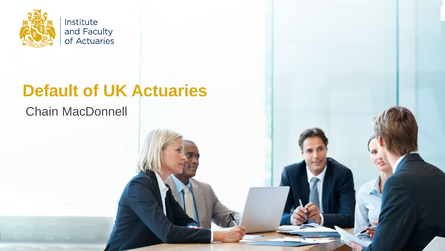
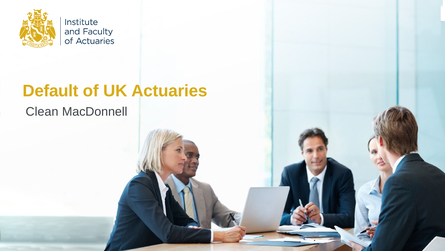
Chain: Chain -> Clean (42, 111)
